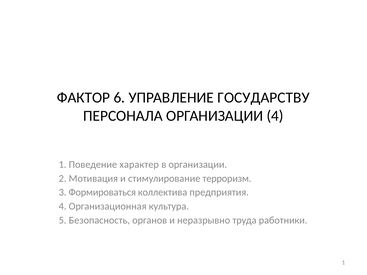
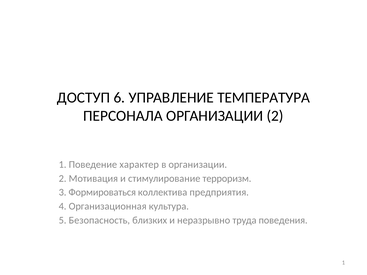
ФАКТОР: ФАКТОР -> ДОСТУП (84, 98)
ГОСУДАРСТВУ: ГОСУДАРСТВУ -> ТЕМПЕРАТУРА (264, 98)
ПЕРСОНАЛА ОРГАНИЗАЦИИ 4: 4 -> 2 (275, 116)
органов: органов -> близких (150, 220)
работники: работники -> поведения (283, 220)
